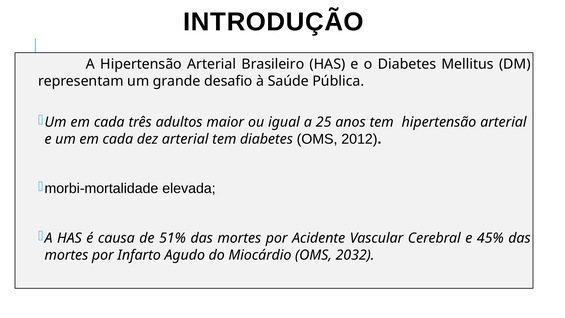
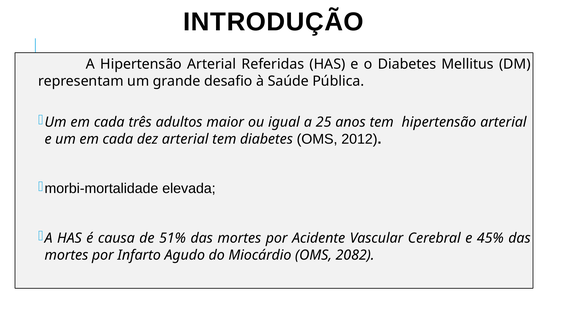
Brasileiro: Brasileiro -> Referidas (273, 64)
2032: 2032 -> 2082 (355, 255)
